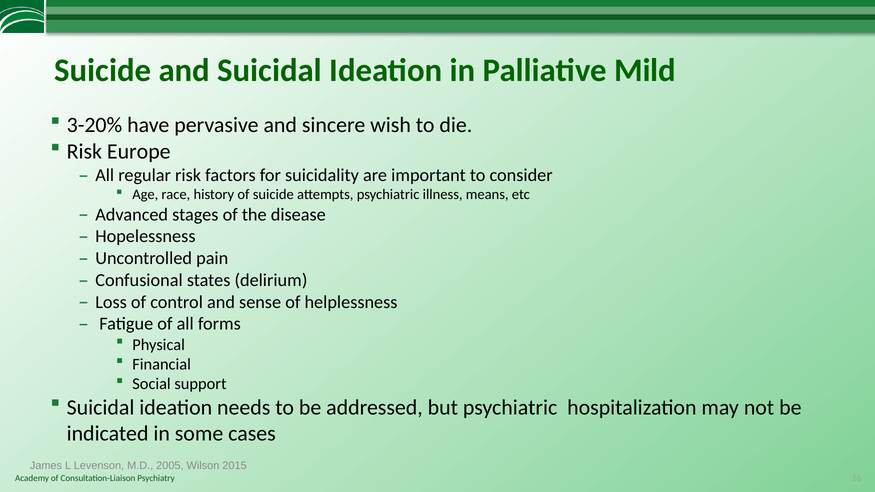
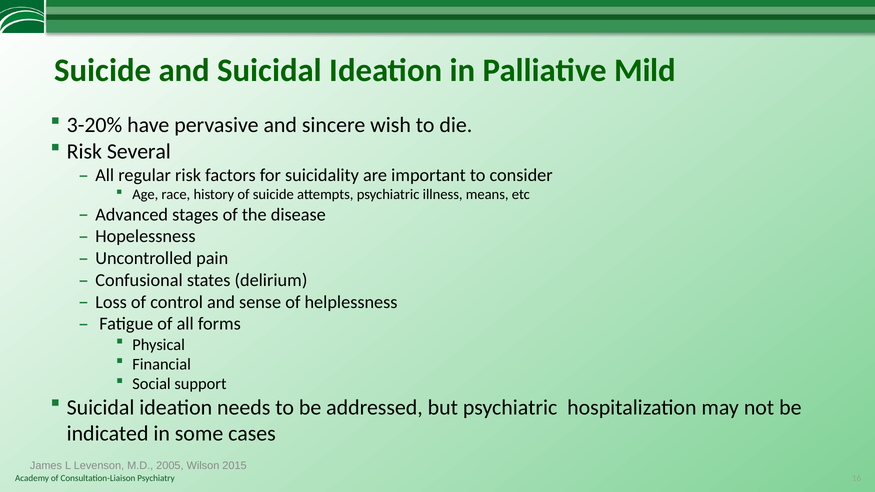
Europe: Europe -> Several (139, 151)
